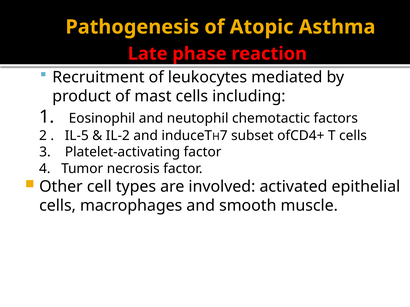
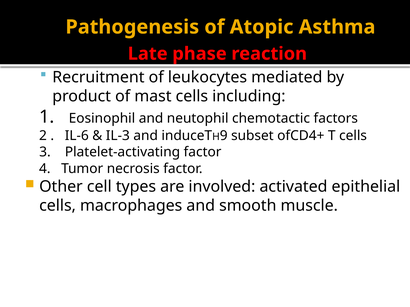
IL-5: IL-5 -> IL-6 (77, 136)
IL-2: IL-2 -> IL-3 (118, 136)
7: 7 -> 9 (224, 136)
